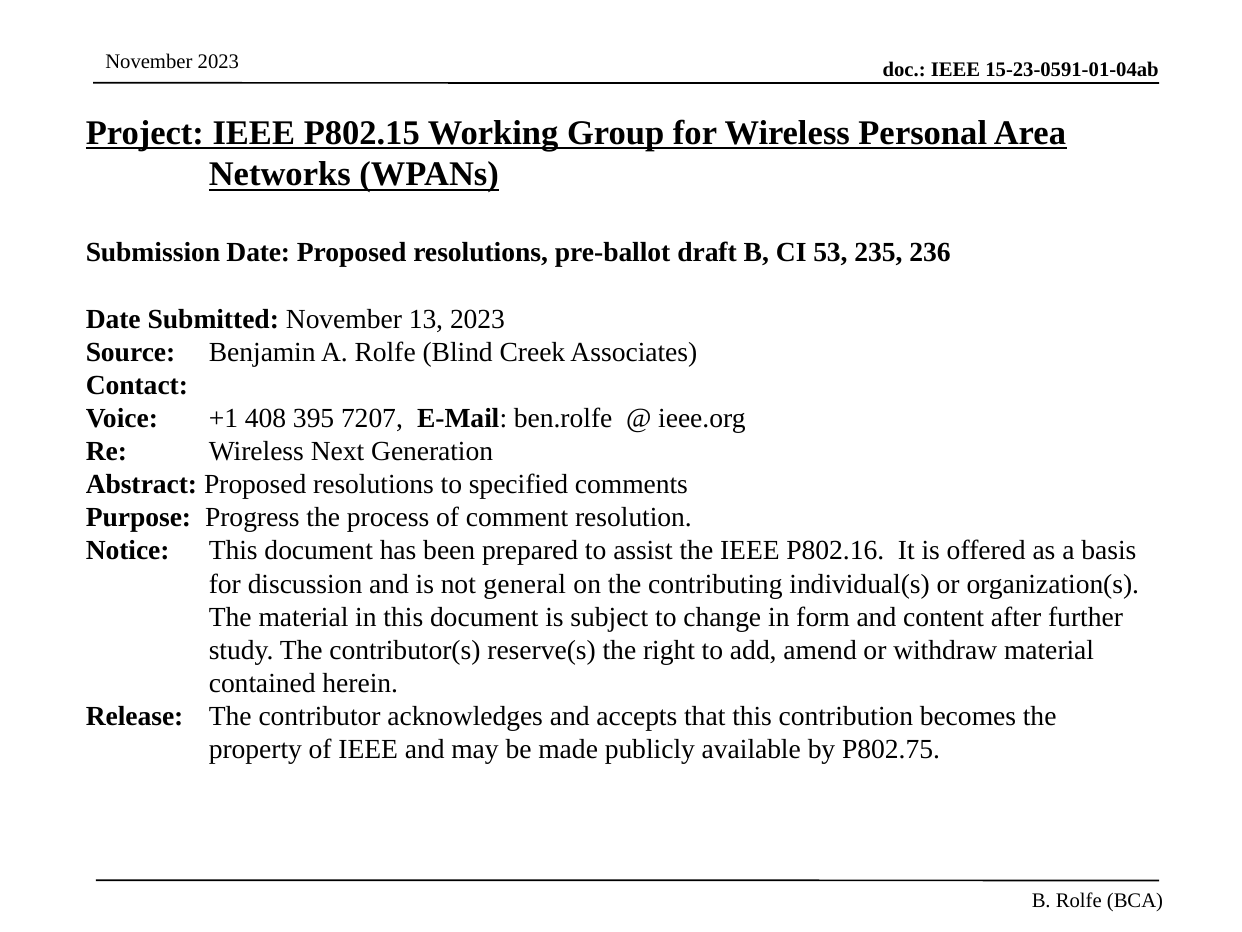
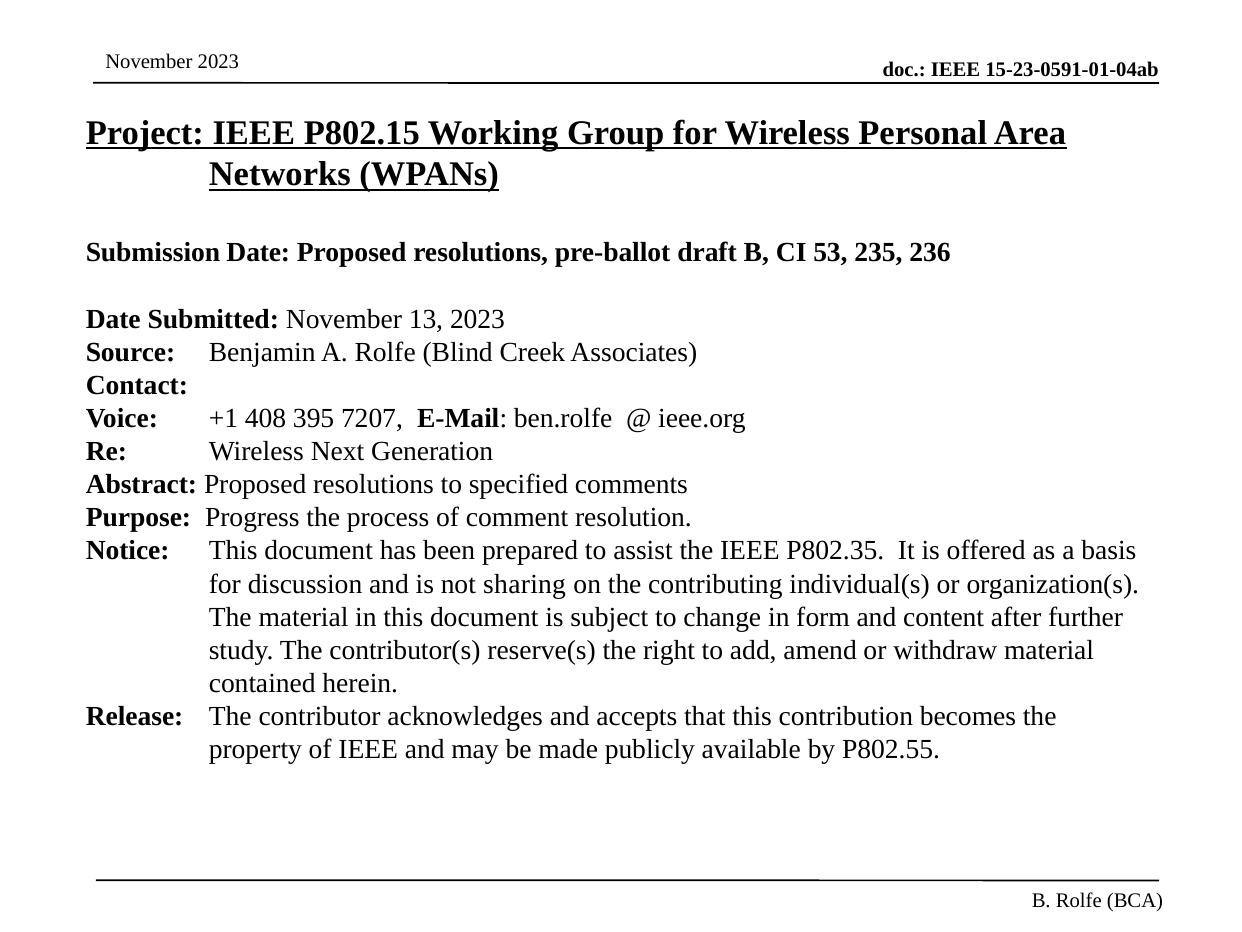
P802.16: P802.16 -> P802.35 (835, 551)
general: general -> sharing (525, 584)
P802.75: P802.75 -> P802.55 (891, 749)
